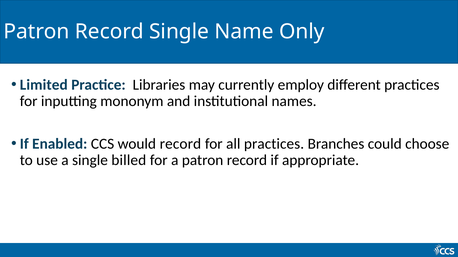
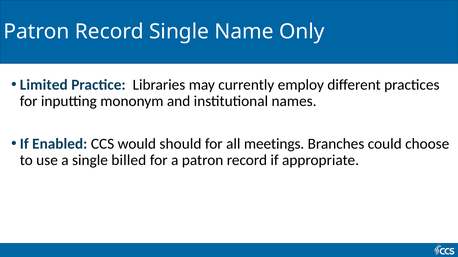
would record: record -> should (180, 144)
all practices: practices -> meetings (274, 144)
